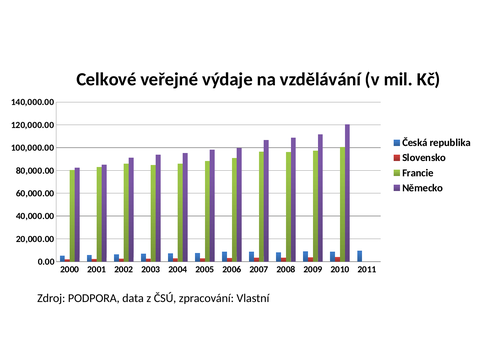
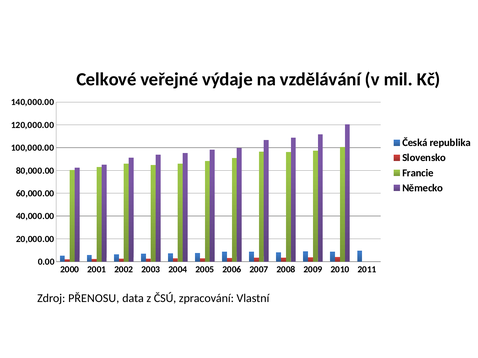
PODPORA: PODPORA -> PŘENOSU (94, 299)
